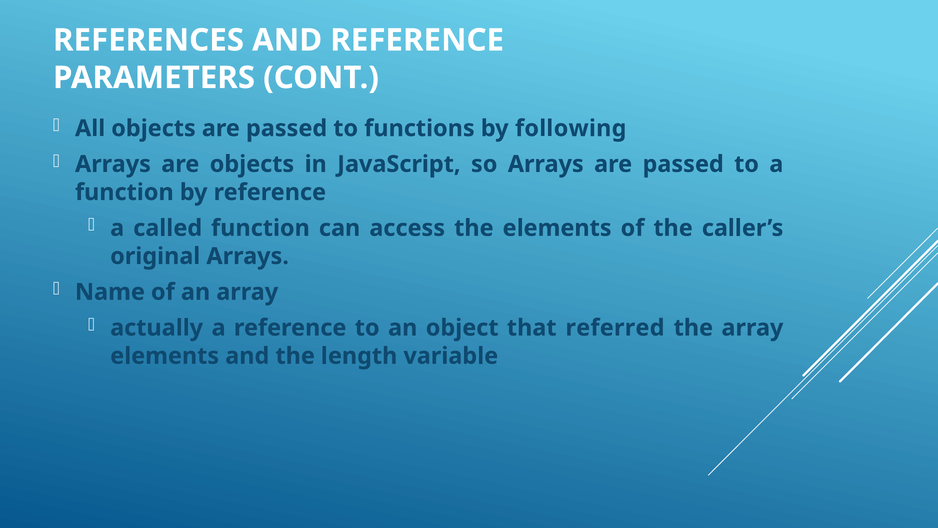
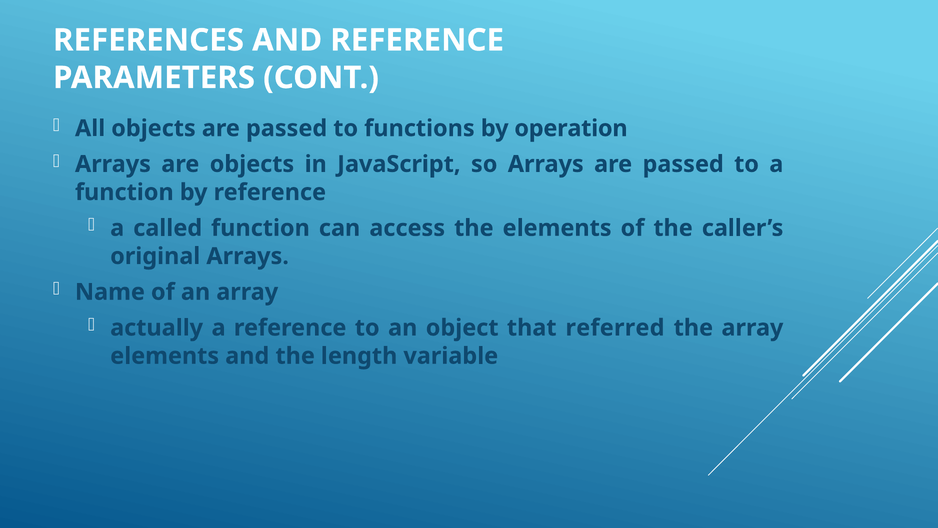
following: following -> operation (571, 128)
